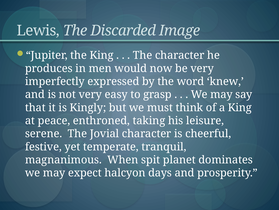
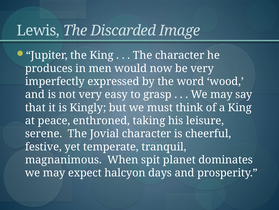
knew: knew -> wood (225, 81)
